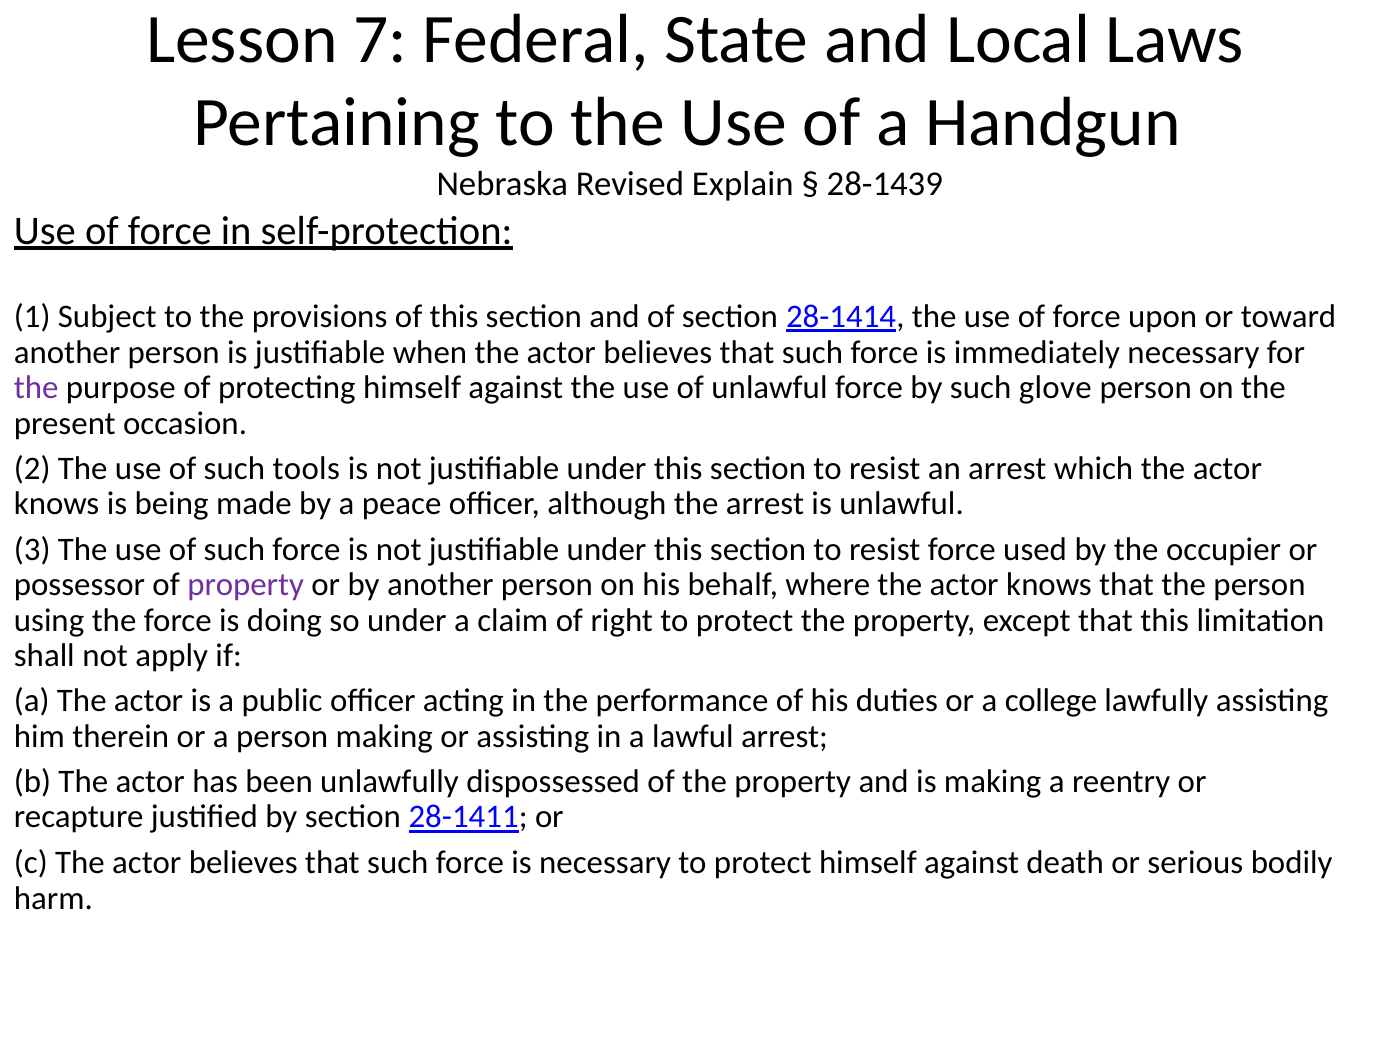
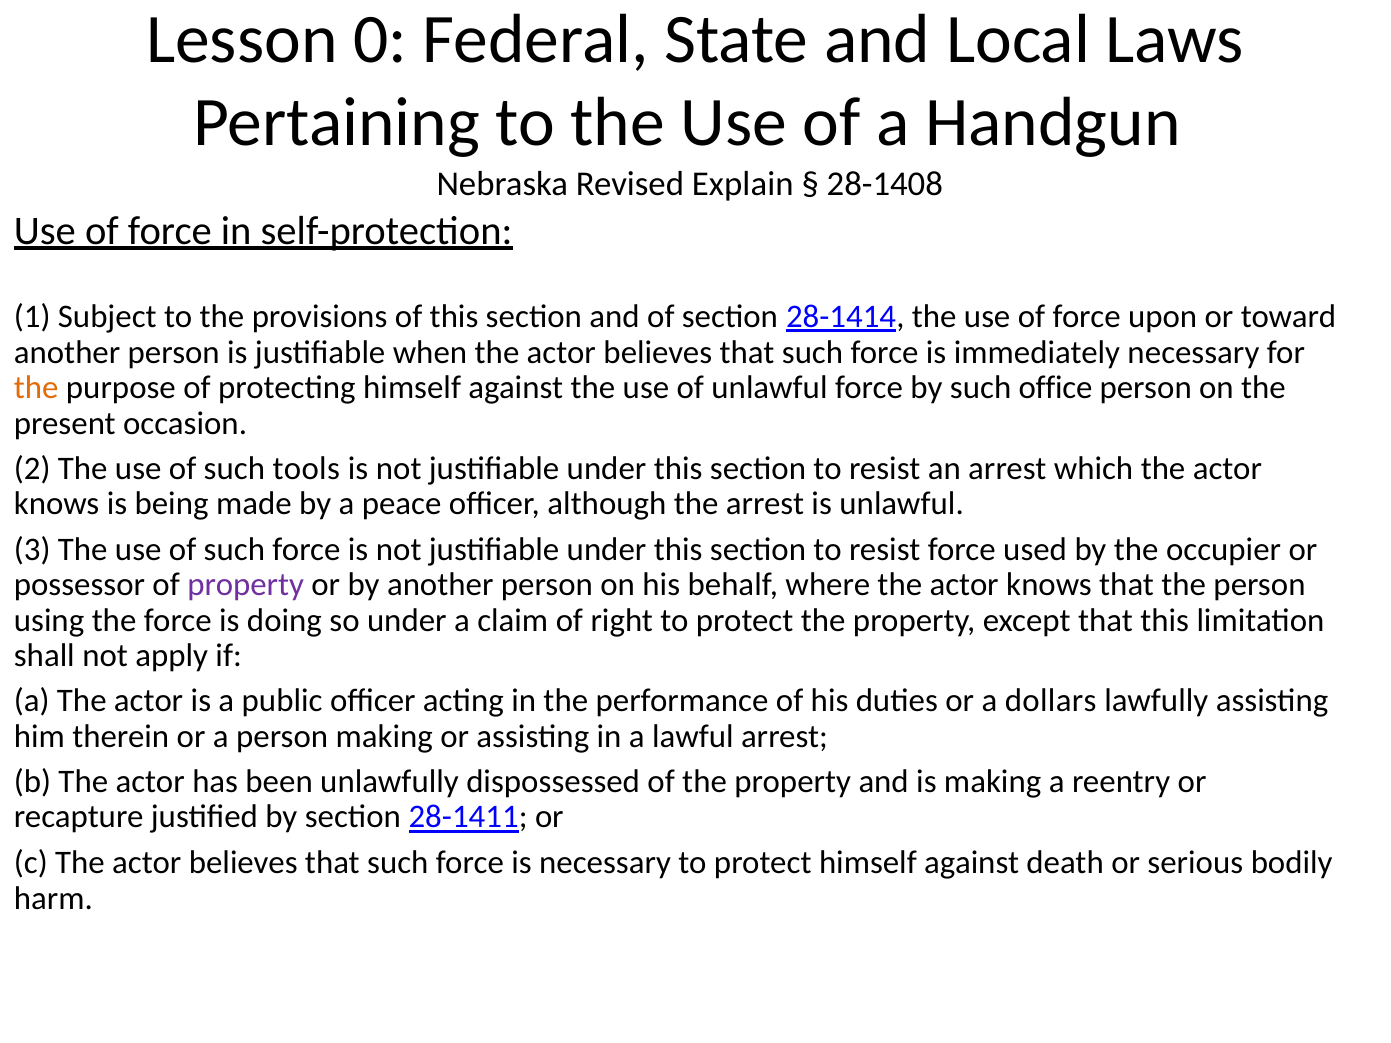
7: 7 -> 0 (380, 40)
28-1439: 28-1439 -> 28-1408 (885, 184)
the colour: purple -> orange (36, 388)
glove: glove -> office (1056, 388)
college: college -> dollars (1051, 701)
